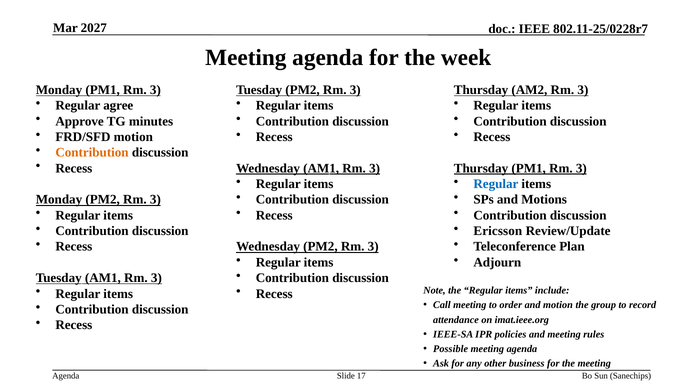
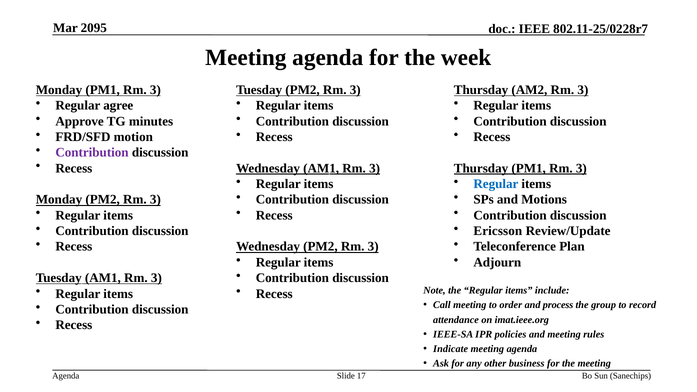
2027: 2027 -> 2095 (94, 28)
Contribution colour: orange -> purple (92, 153)
and motion: motion -> process (558, 305)
Possible: Possible -> Indicate (451, 349)
